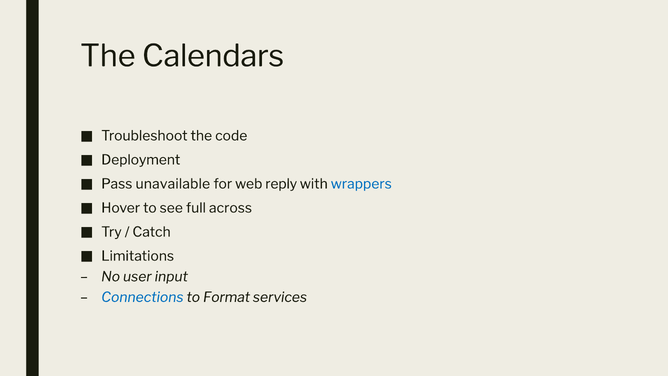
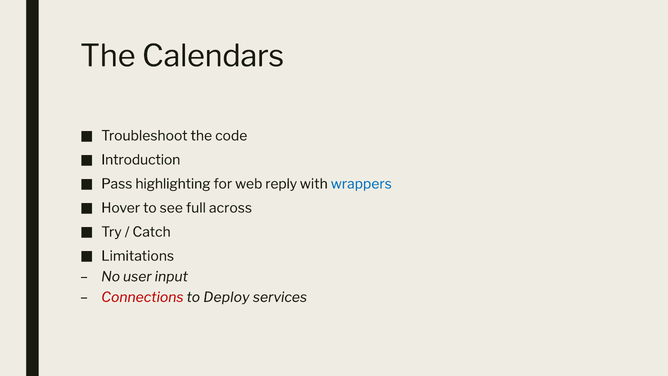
Deployment: Deployment -> Introduction (141, 160)
unavailable: unavailable -> highlighting (173, 184)
Connections colour: blue -> red (142, 297)
Format: Format -> Deploy (226, 297)
